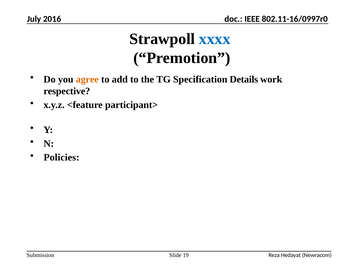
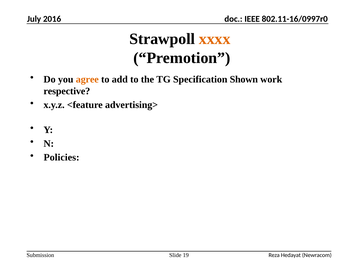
xxxx colour: blue -> orange (215, 39)
Details: Details -> Shown (244, 79)
participant>: participant> -> advertising> (131, 105)
